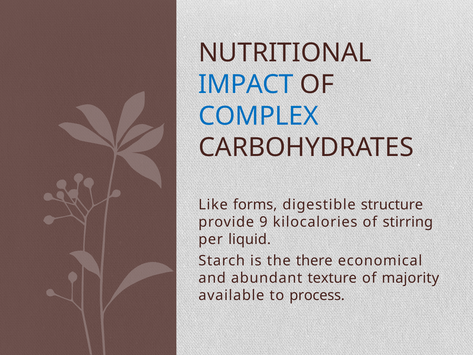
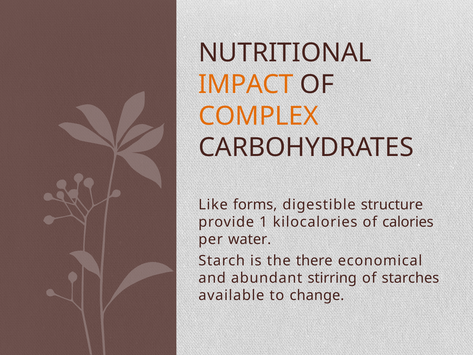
IMPACT colour: blue -> orange (246, 84)
COMPLEX colour: blue -> orange (258, 116)
9: 9 -> 1 (263, 222)
stirring: stirring -> calories (408, 222)
liquid: liquid -> water (250, 239)
texture: texture -> stirring (332, 278)
majority: majority -> starches (410, 278)
process: process -> change (317, 295)
